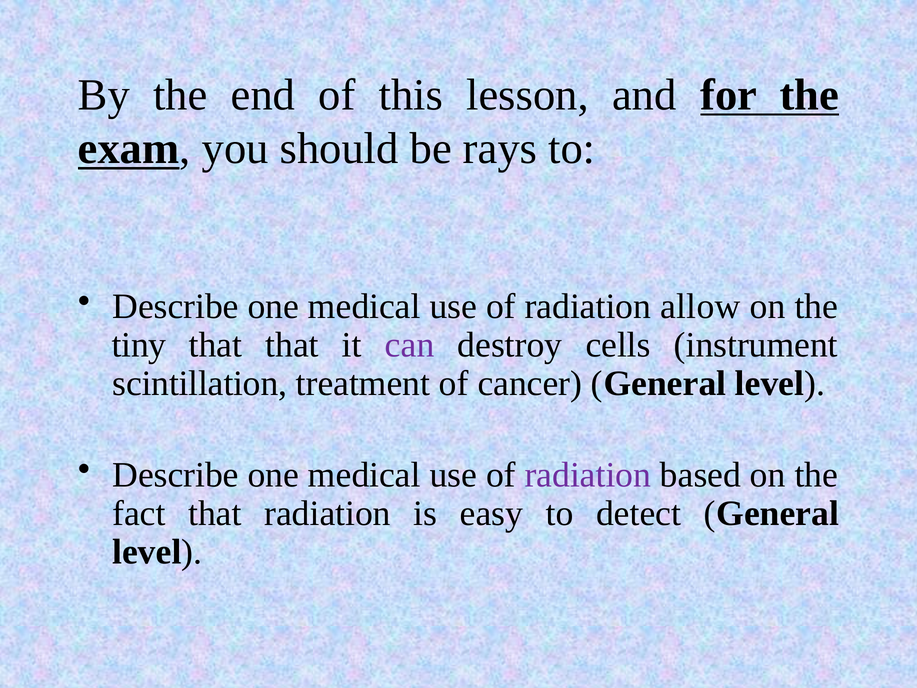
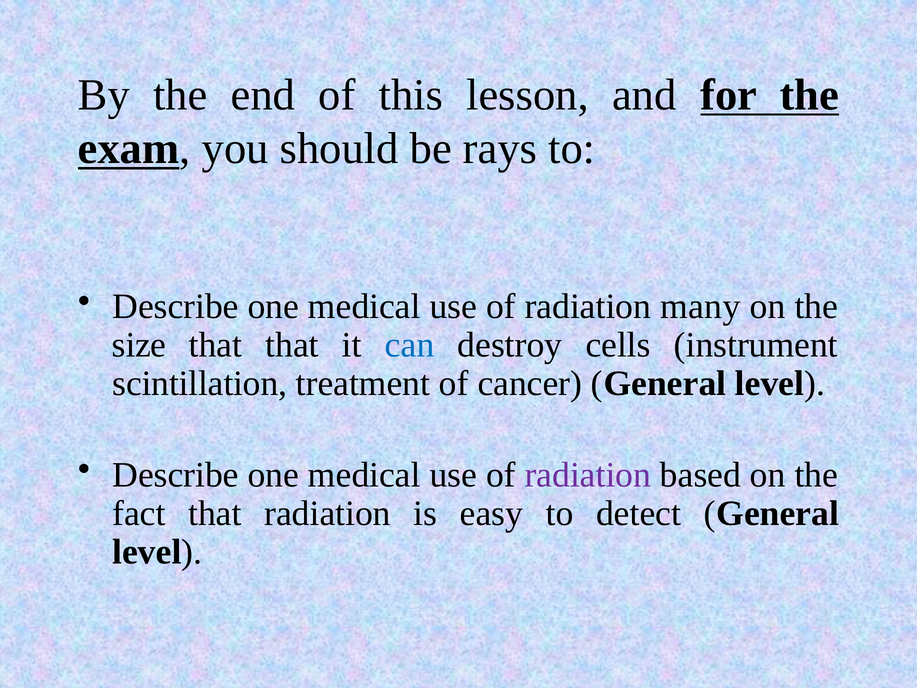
allow: allow -> many (700, 306)
tiny: tiny -> size (139, 345)
can colour: purple -> blue (410, 345)
